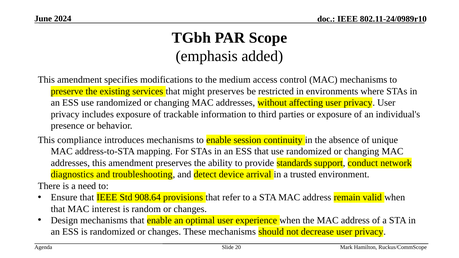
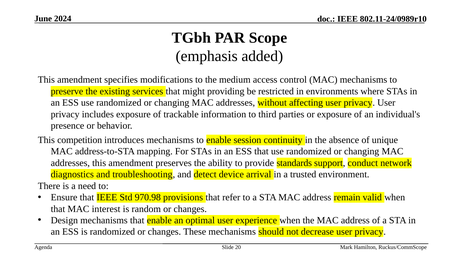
might preserves: preserves -> providing (226, 91)
compliance: compliance -> competition (80, 140)
908.64: 908.64 -> 970.98 (148, 198)
